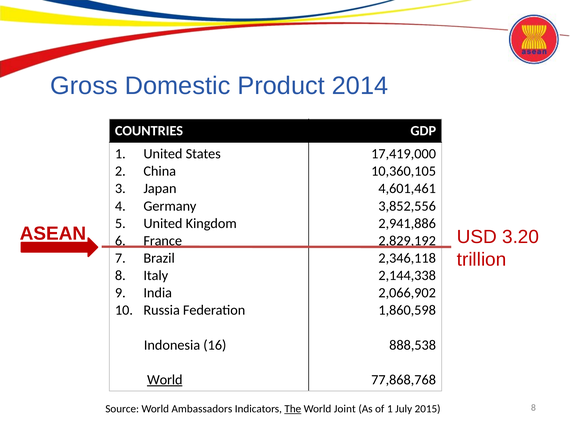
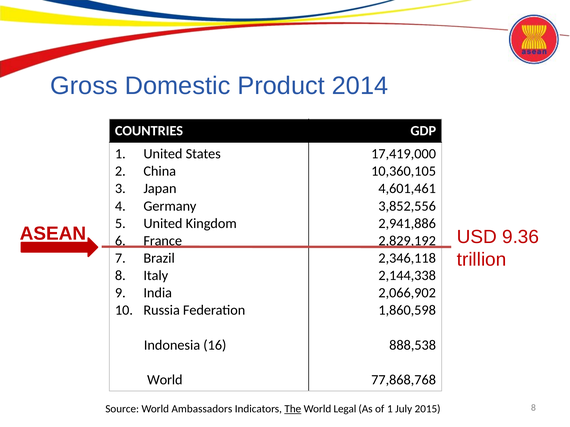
3.20: 3.20 -> 9.36 (521, 237)
World underline: present -> none (165, 380)
Joint: Joint -> Legal (345, 409)
